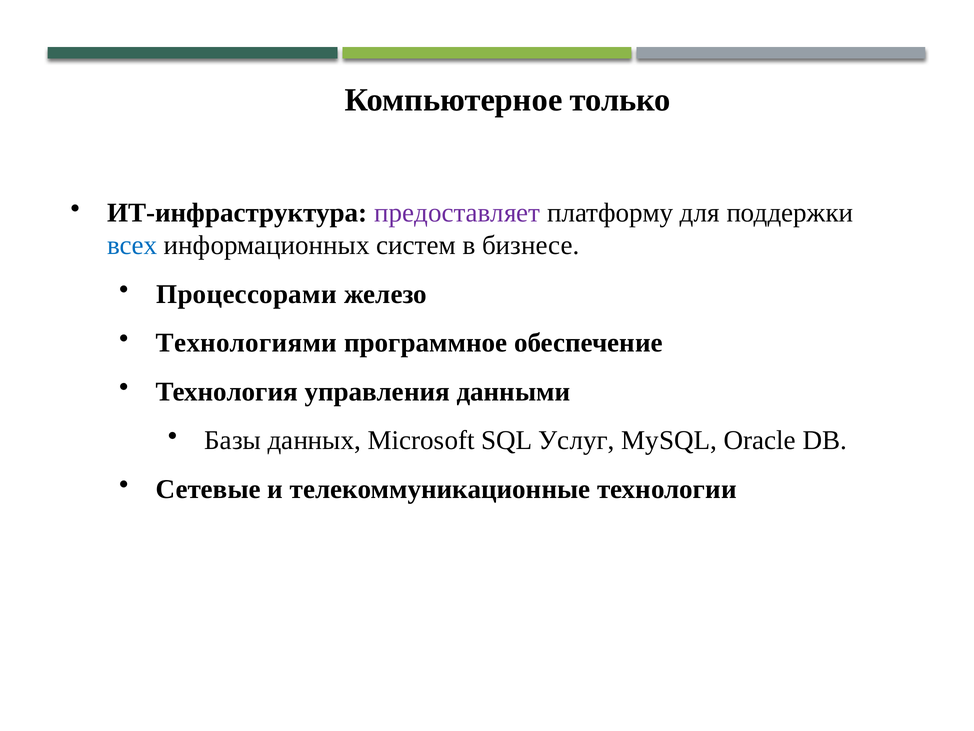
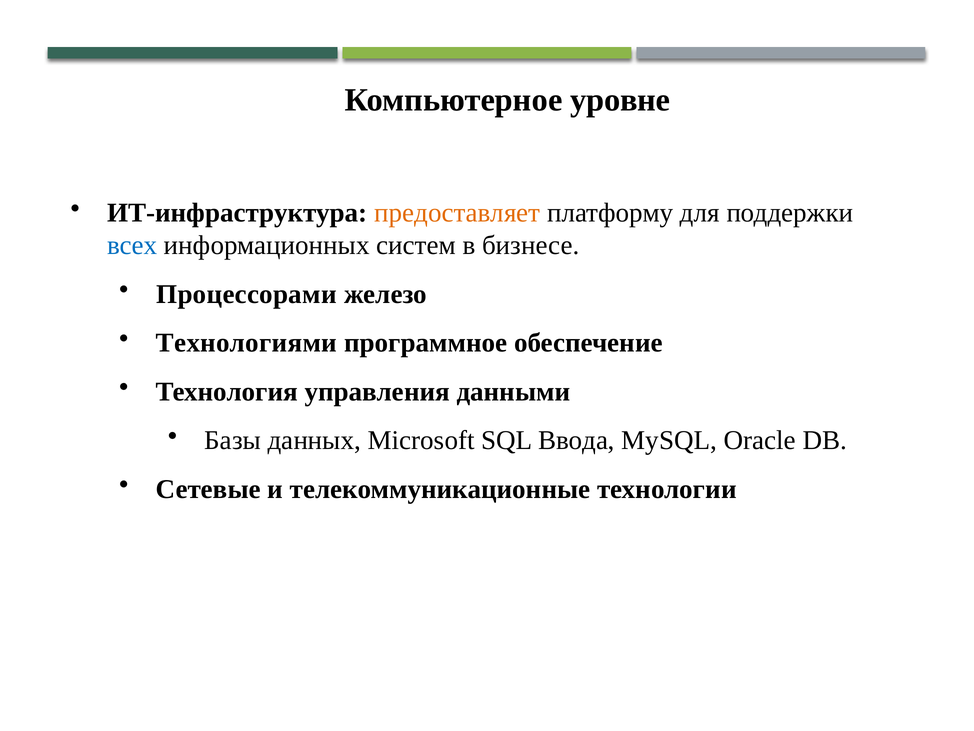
только: только -> уровне (620, 100)
предоставляет colour: purple -> orange (457, 213)
Услуг: Услуг -> Ввода (576, 440)
